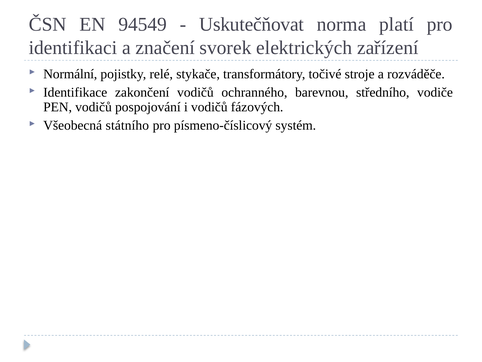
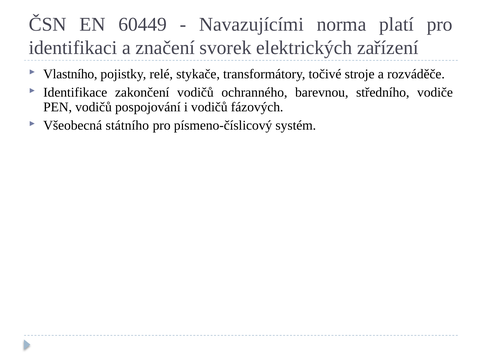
94549: 94549 -> 60449 (143, 24)
Uskutečňovat: Uskutečňovat -> Navazujícími (251, 24)
Normální: Normální -> Vlastního (70, 74)
